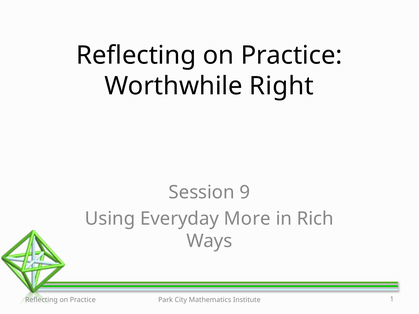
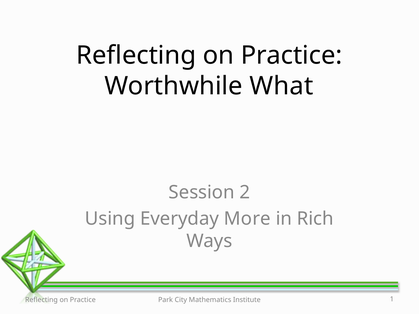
Right: Right -> What (282, 86)
9: 9 -> 2 (245, 193)
